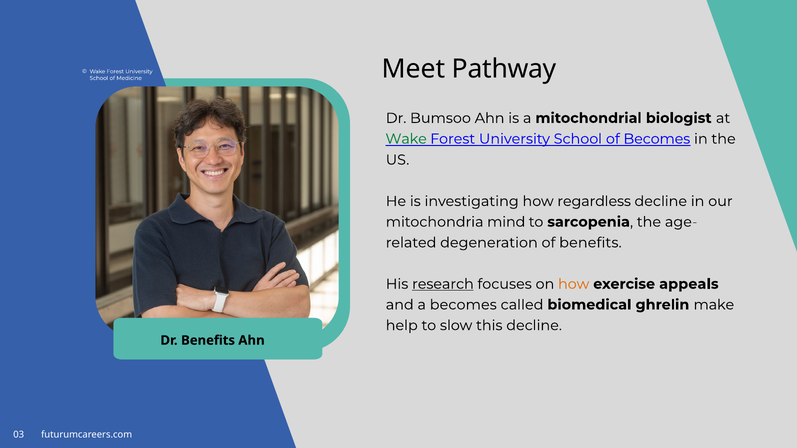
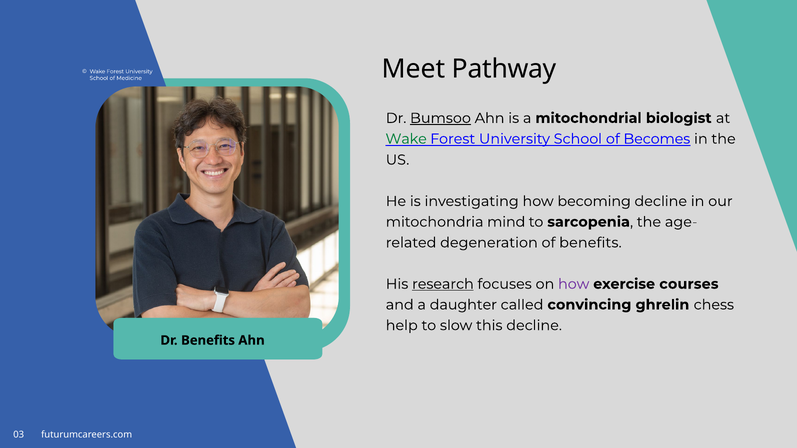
Bumsoo underline: none -> present (440, 118)
regardless: regardless -> becoming (594, 201)
how colour: orange -> purple (574, 284)
appeals: appeals -> courses (689, 284)
a becomes: becomes -> daughter (463, 305)
biomedical: biomedical -> convincing (589, 305)
make: make -> chess (714, 305)
